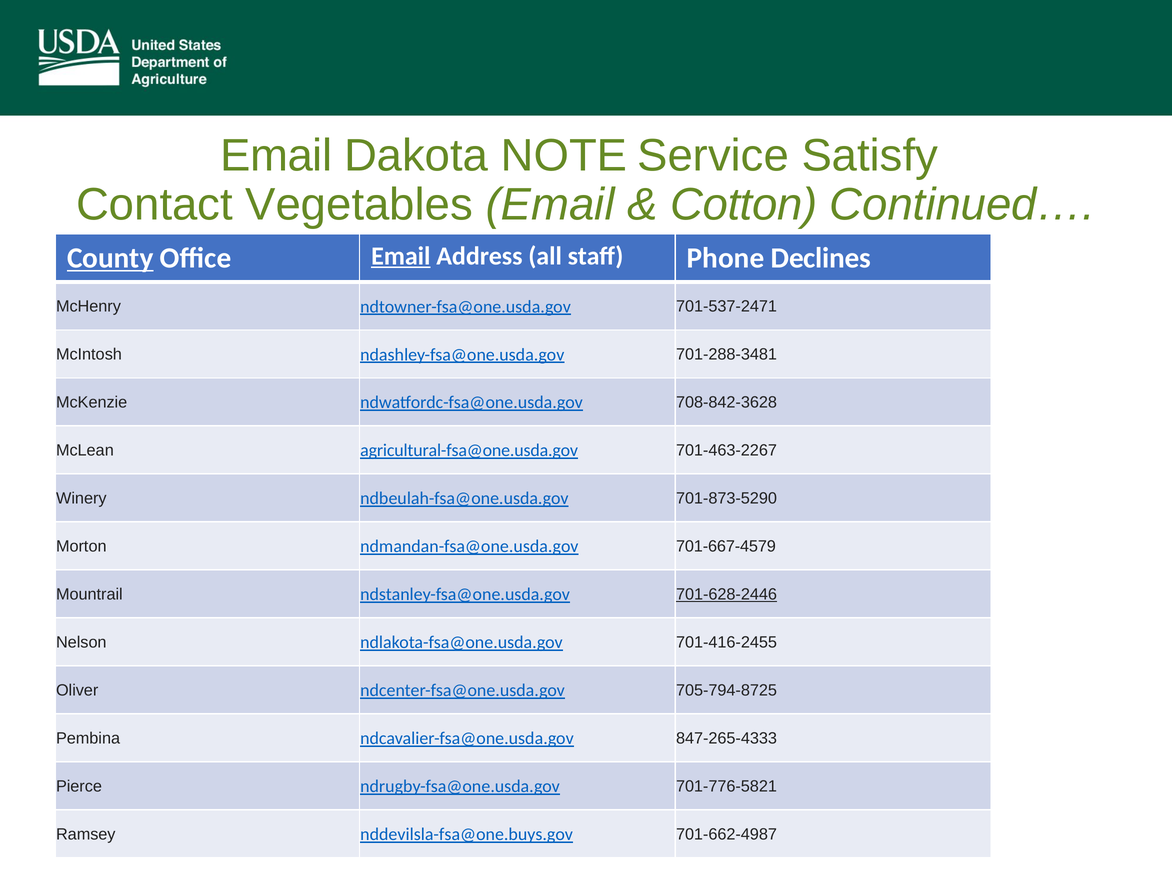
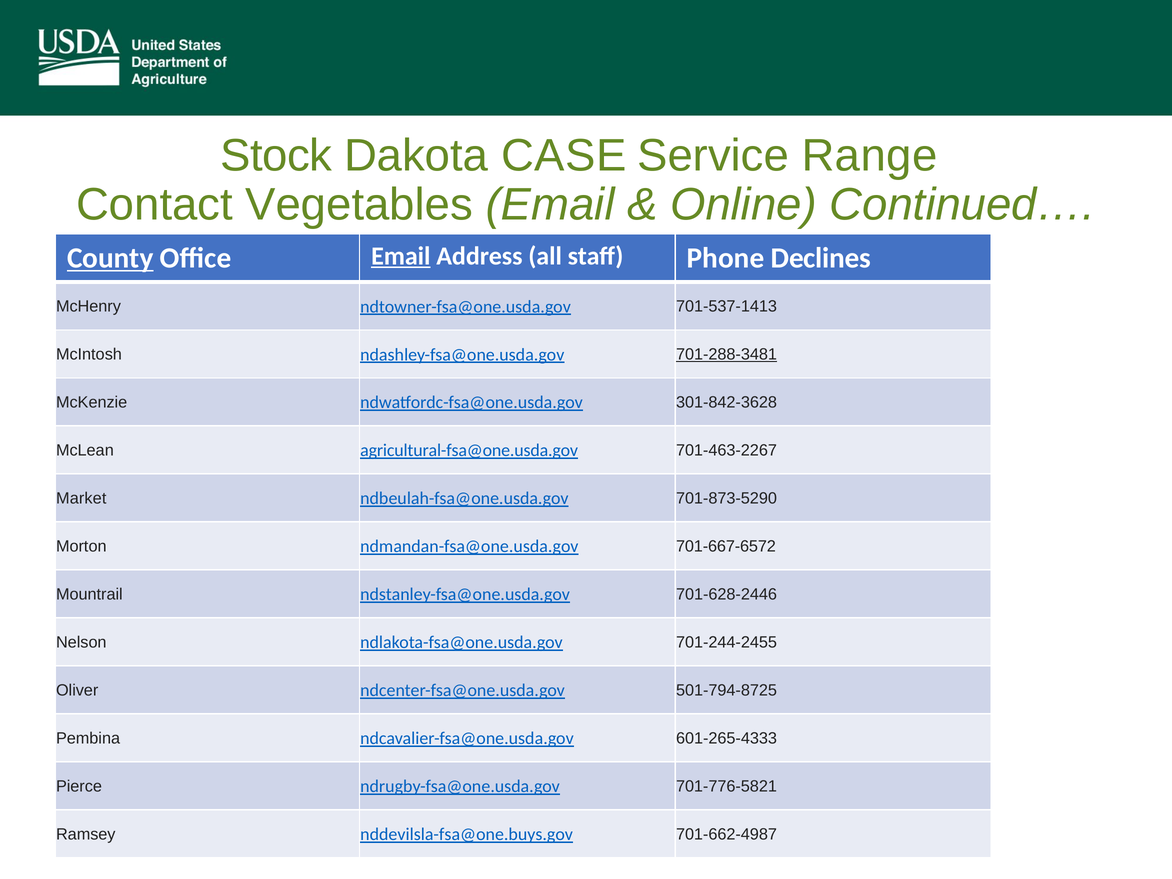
Email: Email -> Stock (276, 156)
NOTE: NOTE -> CASE (564, 156)
Satisfy: Satisfy -> Range (870, 156)
Cotton: Cotton -> Online (744, 205)
701-537-2471: 701-537-2471 -> 701-537-1413 (727, 307)
701-288-3481 underline: none -> present (727, 355)
708-842-3628: 708-842-3628 -> 301-842-3628 (727, 403)
Winery: Winery -> Market (81, 498)
701-667-4579: 701-667-4579 -> 701-667-6572 (726, 546)
701-628-2446 underline: present -> none (727, 594)
701-416-2455: 701-416-2455 -> 701-244-2455 (727, 642)
705-794-8725: 705-794-8725 -> 501-794-8725 (727, 690)
847-265-4333: 847-265-4333 -> 601-265-4333 (727, 738)
